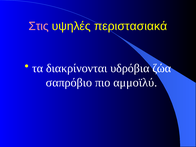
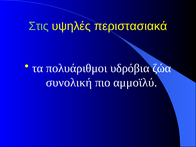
Στις colour: pink -> light green (39, 26)
διακρίνονται: διακρίνονται -> πολυάριθμοι (77, 68)
σαπρόβιο: σαπρόβιο -> συνολική (69, 83)
